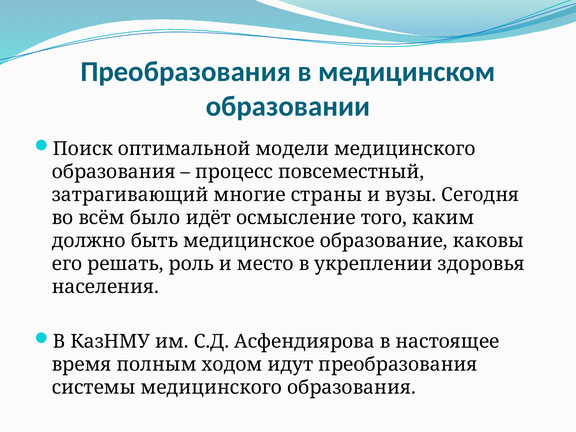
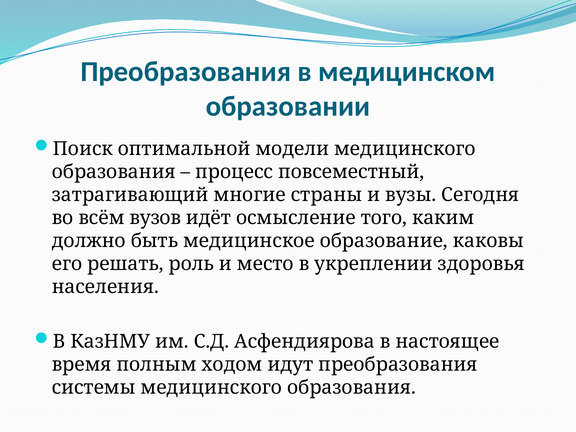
было: было -> вузов (155, 218)
